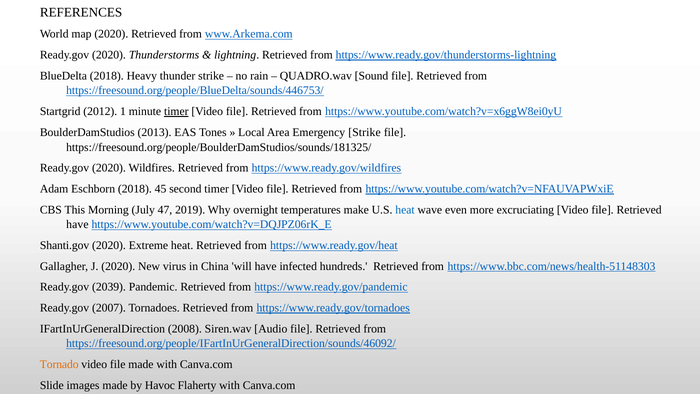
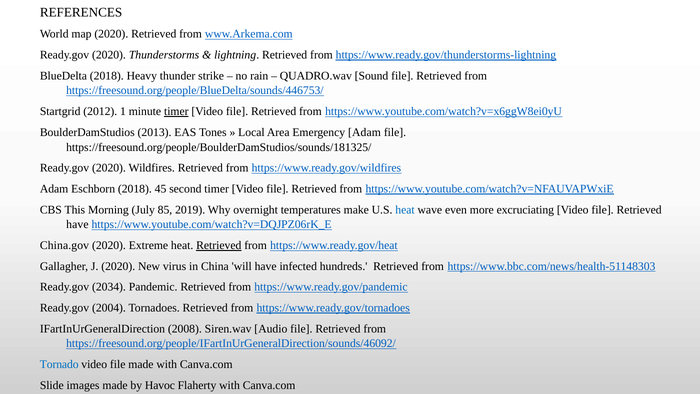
Emergency Strike: Strike -> Adam (364, 132)
47: 47 -> 85 (165, 210)
Shanti.gov: Shanti.gov -> China.gov (64, 245)
Retrieved underline: none -> present (219, 245)
2039: 2039 -> 2034 (109, 287)
2007: 2007 -> 2004 (109, 308)
Tornado colour: orange -> blue (59, 364)
